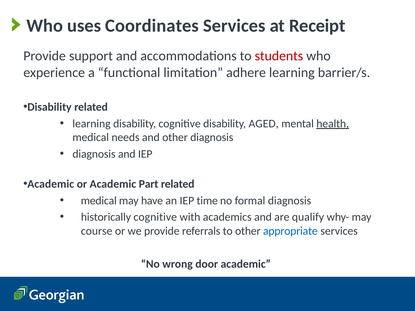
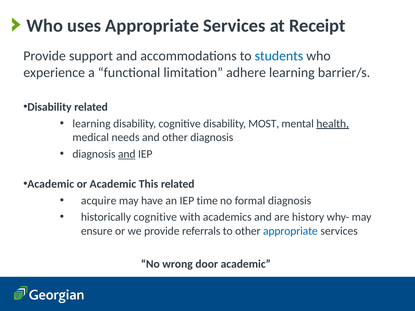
uses Coordinates: Coordinates -> Appropriate (152, 26)
students colour: red -> blue (279, 56)
AGED: AGED -> MOST (264, 124)
and underline: none -> present (127, 154)
Part: Part -> This (149, 184)
medical: medical -> acquire (99, 201)
qualify: qualify -> history (308, 217)
course: course -> ensure (97, 231)
